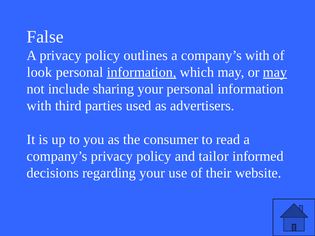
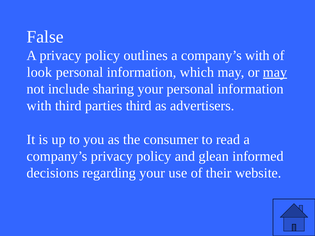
information underline: present -> none (142, 72)
parties used: used -> third (139, 106)
tailor: tailor -> glean (214, 156)
